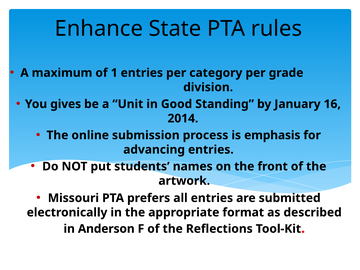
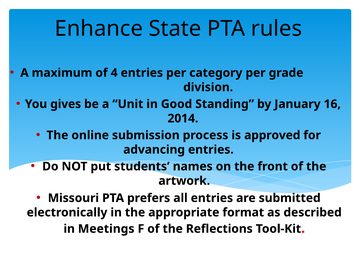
1: 1 -> 4 (114, 73)
emphasis: emphasis -> approved (272, 135)
Anderson: Anderson -> Meetings (106, 229)
